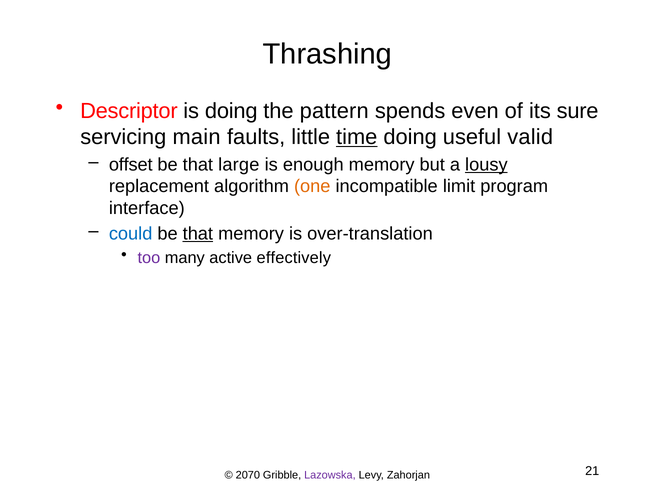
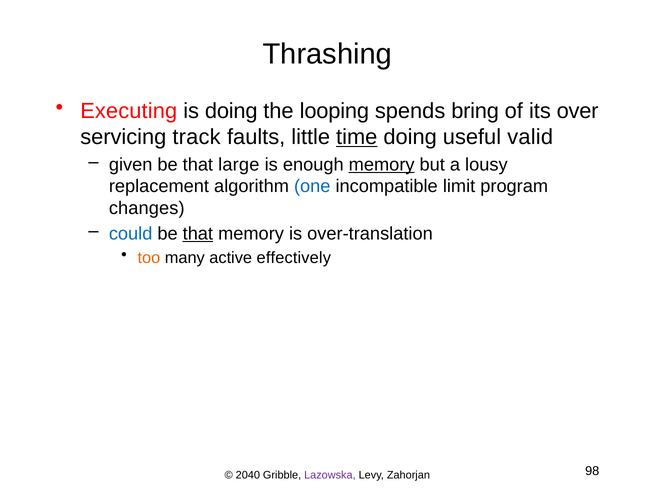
Descriptor: Descriptor -> Executing (129, 111)
pattern: pattern -> looping (334, 111)
even: even -> bring (475, 111)
sure: sure -> over (578, 111)
main: main -> track (197, 137)
offset: offset -> given (131, 164)
memory underline: none -> present (382, 164)
lousy underline: present -> none (486, 164)
one colour: orange -> blue (312, 186)
interface: interface -> changes (147, 208)
too colour: purple -> orange (149, 257)
2070: 2070 -> 2040 (248, 475)
21: 21 -> 98 (592, 470)
